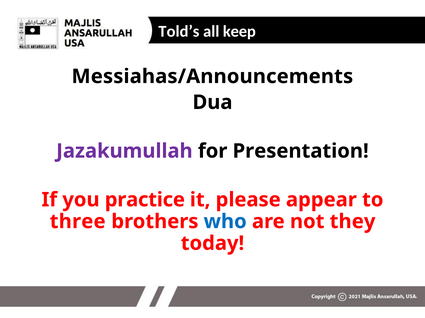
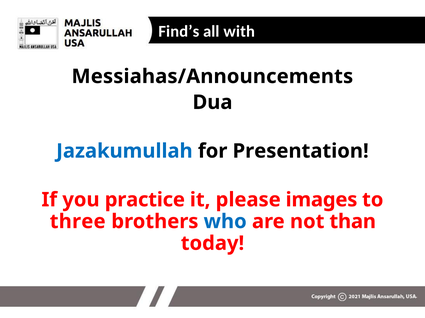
Told’s: Told’s -> Find’s (179, 32)
keep: keep -> with (239, 32)
Jazakumullah colour: purple -> blue (124, 151)
appear: appear -> images (321, 200)
they: they -> than (353, 222)
